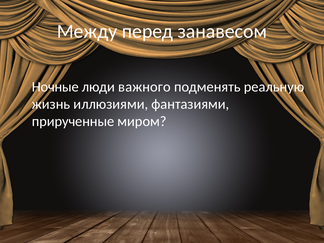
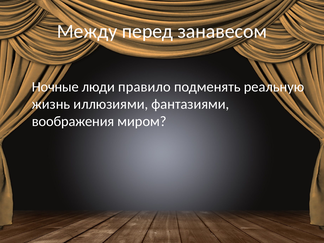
важного: важного -> правило (144, 87)
прирученные: прирученные -> воображения (73, 121)
